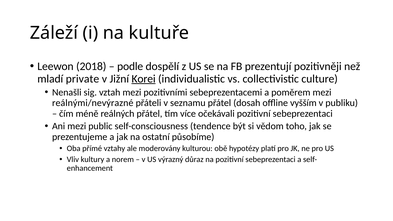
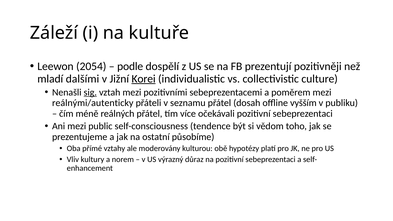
2018: 2018 -> 2054 (91, 66)
private: private -> dalšími (82, 79)
sig underline: none -> present (90, 92)
reálnými/nevýrazné: reálnými/nevýrazné -> reálnými/autenticky (93, 103)
